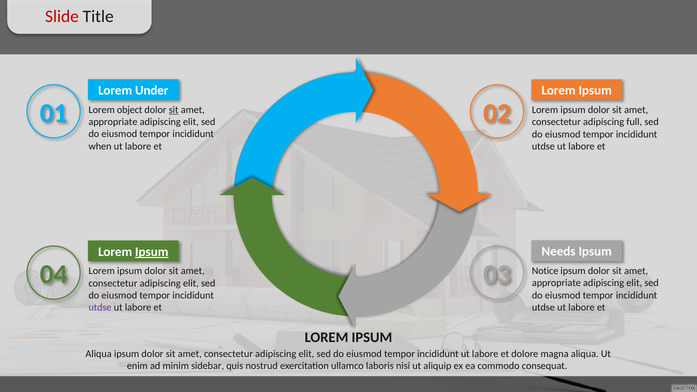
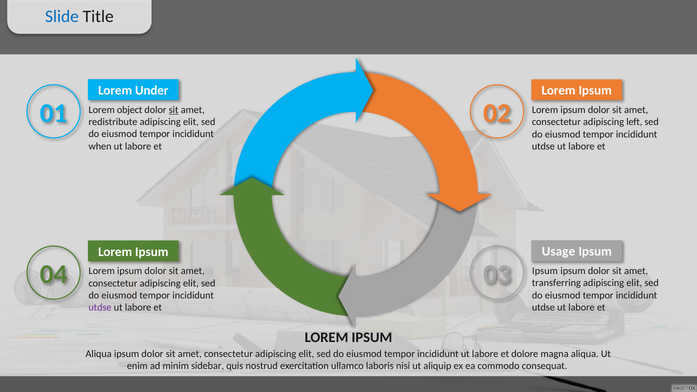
Slide colour: red -> blue (62, 16)
appropriate: appropriate -> redistribute (113, 122)
full: full -> left (634, 122)
Needs: Needs -> Usage (558, 252)
Ipsum underline: present -> none (152, 252)
03 Notice: Notice -> Ipsum (545, 271)
appropriate: appropriate -> transferring (556, 283)
